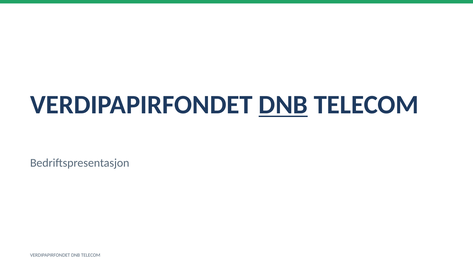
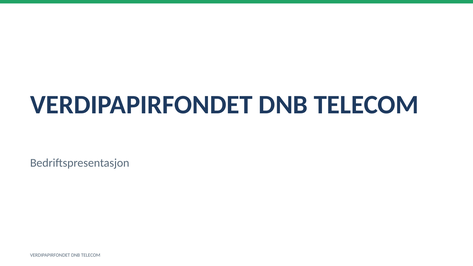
DNB underline: present -> none (283, 105)
